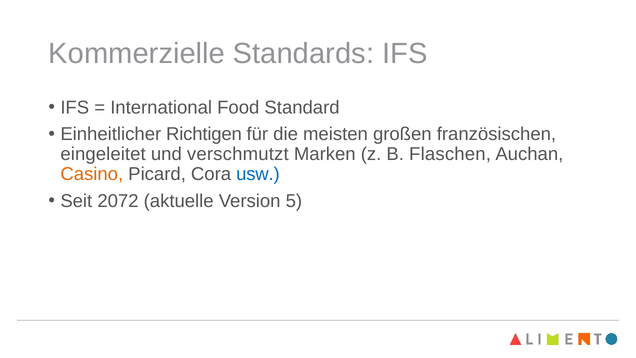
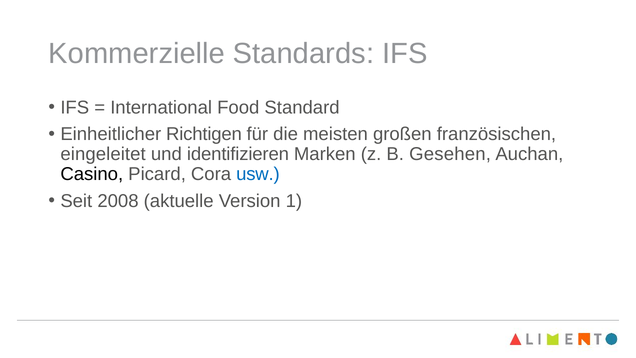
verschmutzt: verschmutzt -> identifizieren (238, 154)
Flaschen: Flaschen -> Gesehen (450, 154)
Casino colour: orange -> black (92, 174)
2072: 2072 -> 2008 (118, 201)
5: 5 -> 1 (294, 201)
